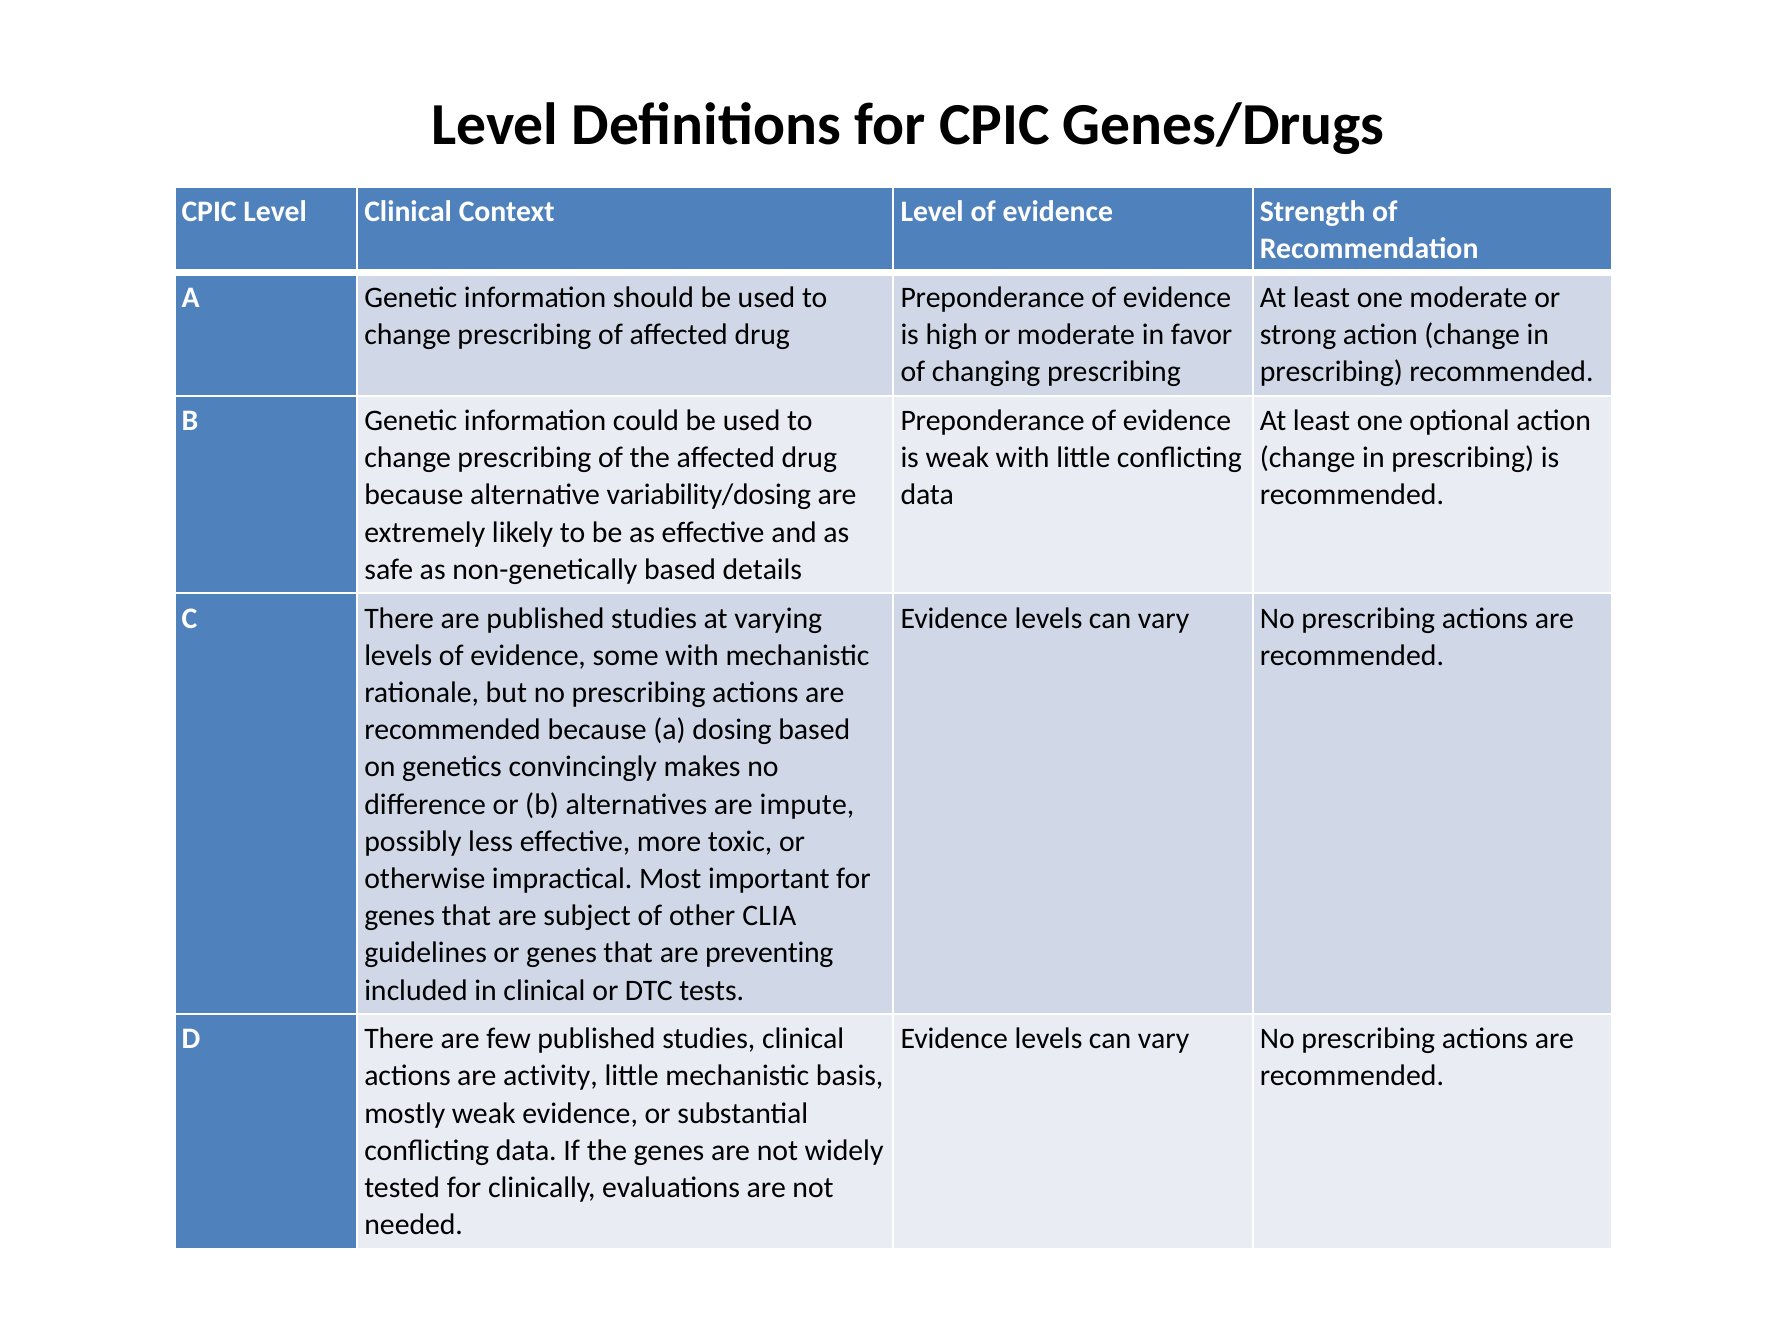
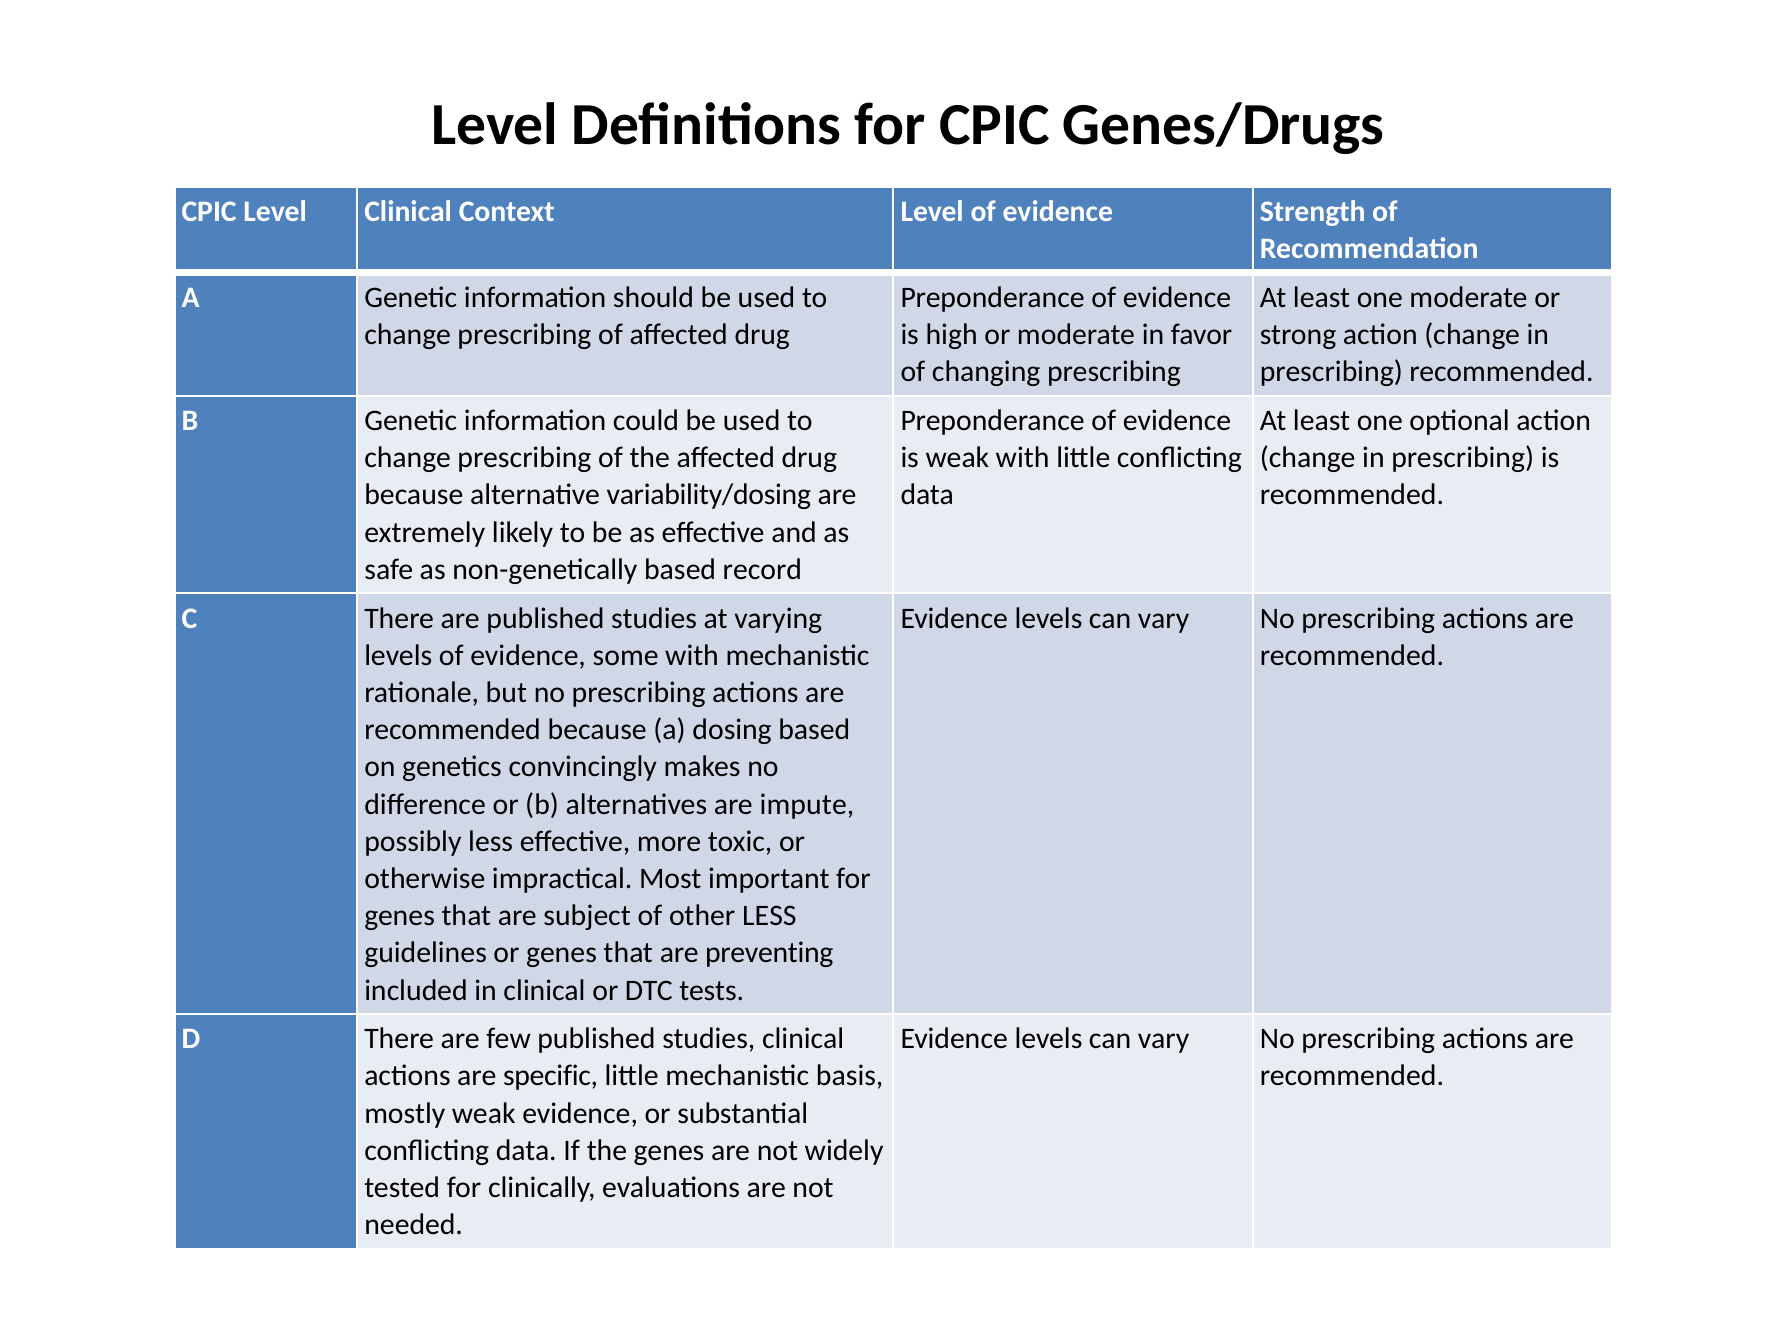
details: details -> record (762, 570)
other CLIA: CLIA -> LESS (769, 916)
activity: activity -> specific (551, 1076)
